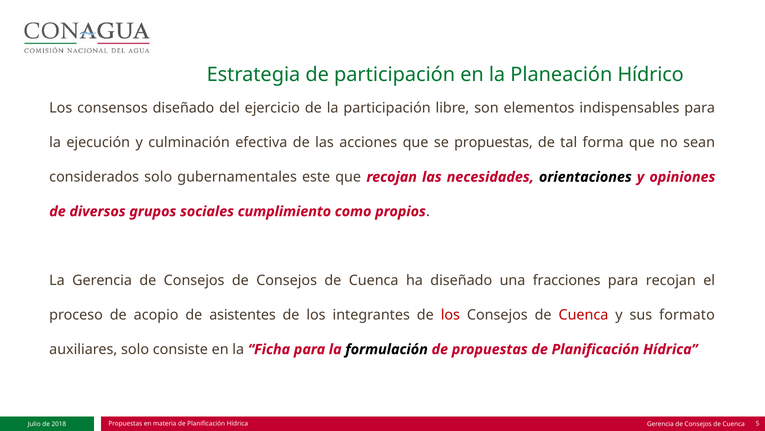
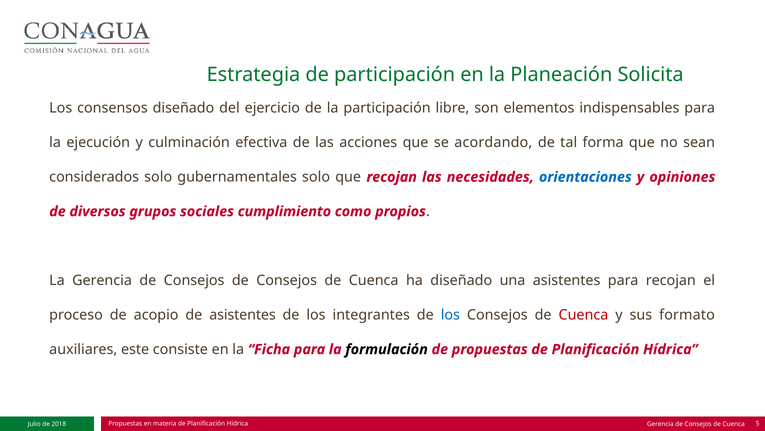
Hídrico: Hídrico -> Solicita (651, 75)
se propuestas: propuestas -> acordando (493, 142)
gubernamentales este: este -> solo (316, 177)
orientaciones colour: black -> blue (585, 177)
una fracciones: fracciones -> asistentes (567, 280)
los colour: red -> blue (450, 314)
auxiliares solo: solo -> este (135, 349)
